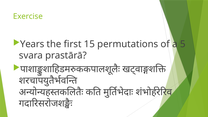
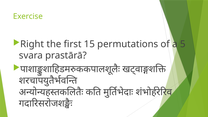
Years: Years -> Right (32, 44)
